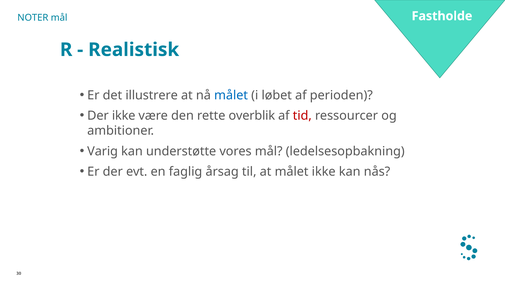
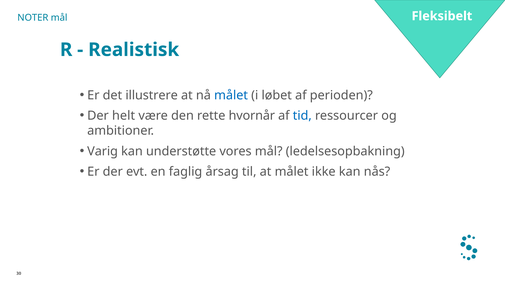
Fastholde: Fastholde -> Fleksibelt (442, 16)
Der ikke: ikke -> helt (124, 116)
overblik: overblik -> hvornår (252, 116)
tid colour: red -> blue (302, 116)
